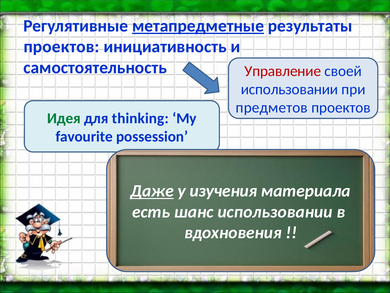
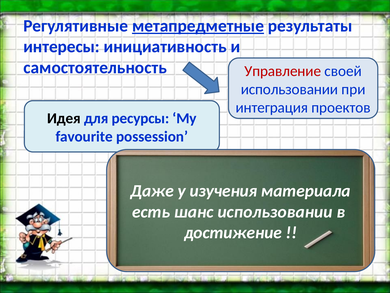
проектов: проектов -> интересы (62, 47)
предметов: предметов -> интеграция (272, 107)
Идея colour: green -> black (64, 118)
thinking: thinking -> ресурсы (140, 118)
Даже underline: present -> none (152, 191)
вдохновения: вдохновения -> достижение (233, 232)
